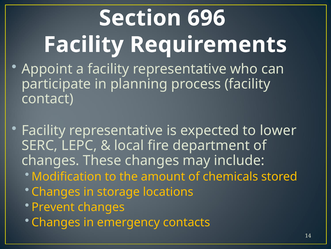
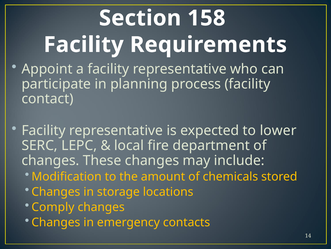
696: 696 -> 158 (206, 18)
Prevent: Prevent -> Comply (53, 206)
